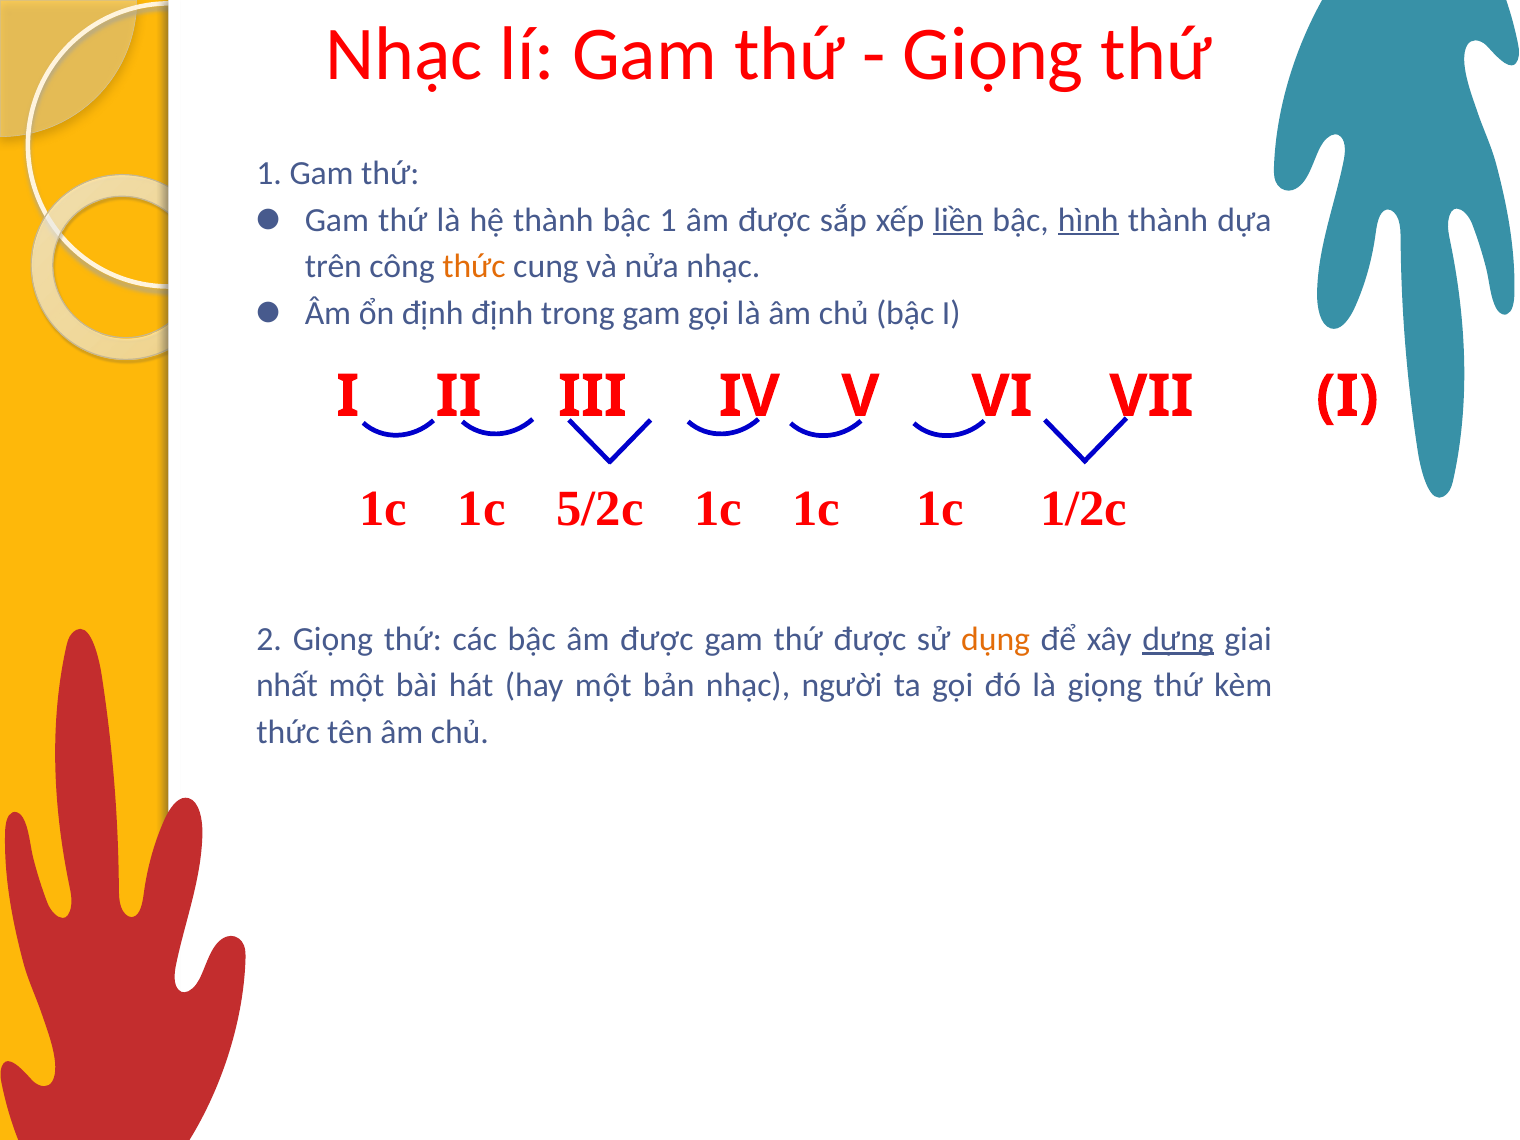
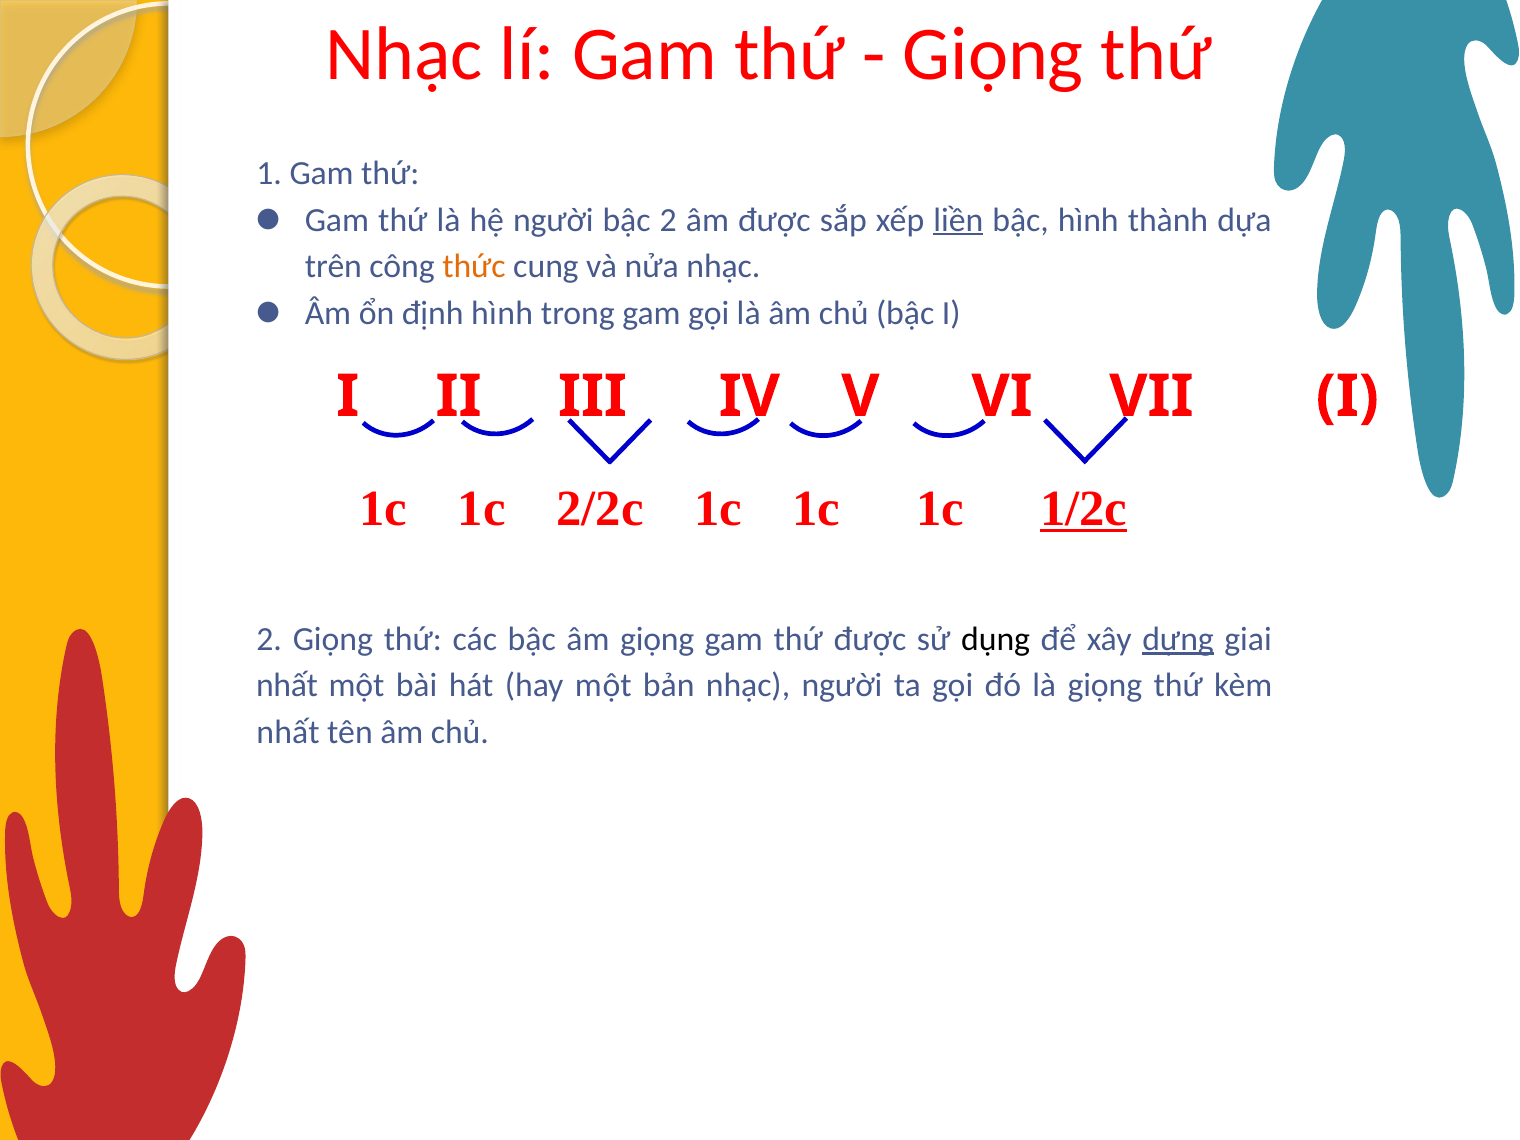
hệ thành: thành -> người (553, 220)
bậc 1: 1 -> 2 (668, 220)
hình underline: present -> none (1088, 220)
định định: định -> hình (502, 313)
5/2c: 5/2c -> 2/2c (600, 509)
1/2c underline: none -> present (1084, 509)
bậc âm được: được -> giọng (657, 639)
dụng colour: orange -> black (996, 639)
thức: thức -> nhất (288, 732)
